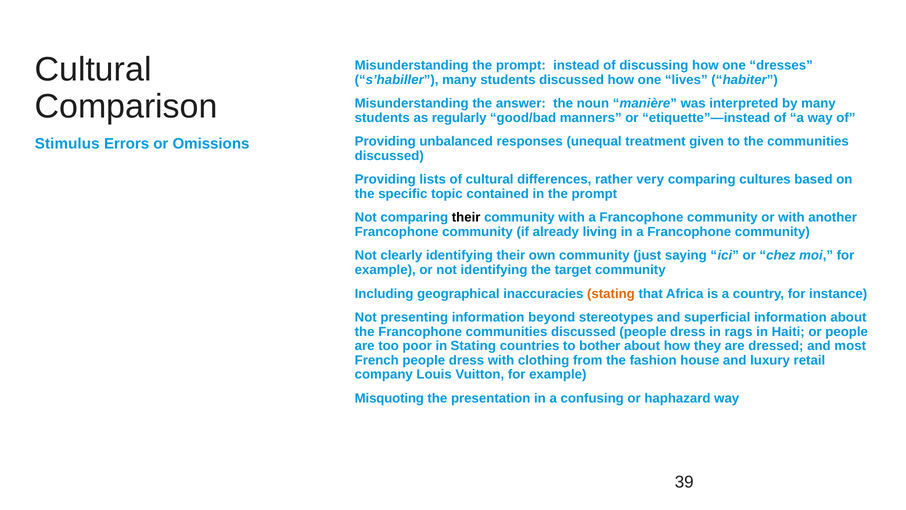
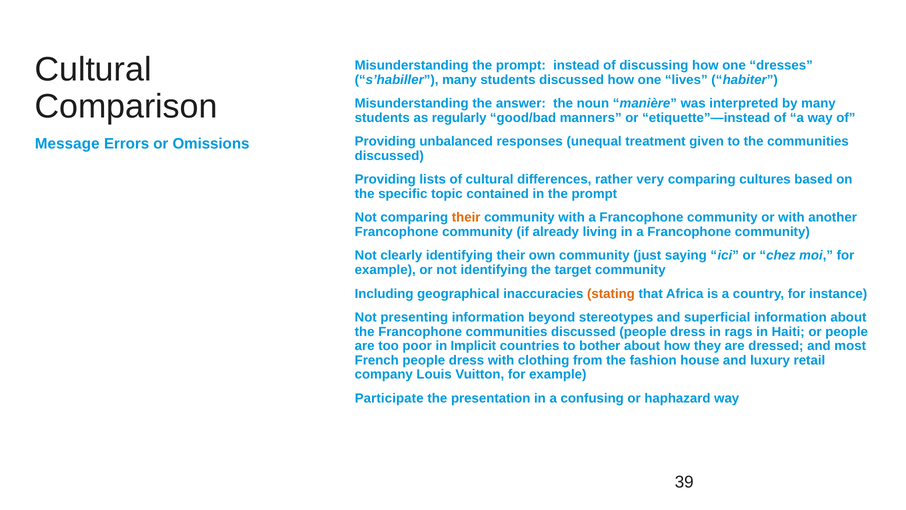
Stimulus: Stimulus -> Message (67, 144)
their colour: black -> orange (466, 217)
in Stating: Stating -> Implicit (473, 346)
Misquoting: Misquoting -> Participate (389, 398)
